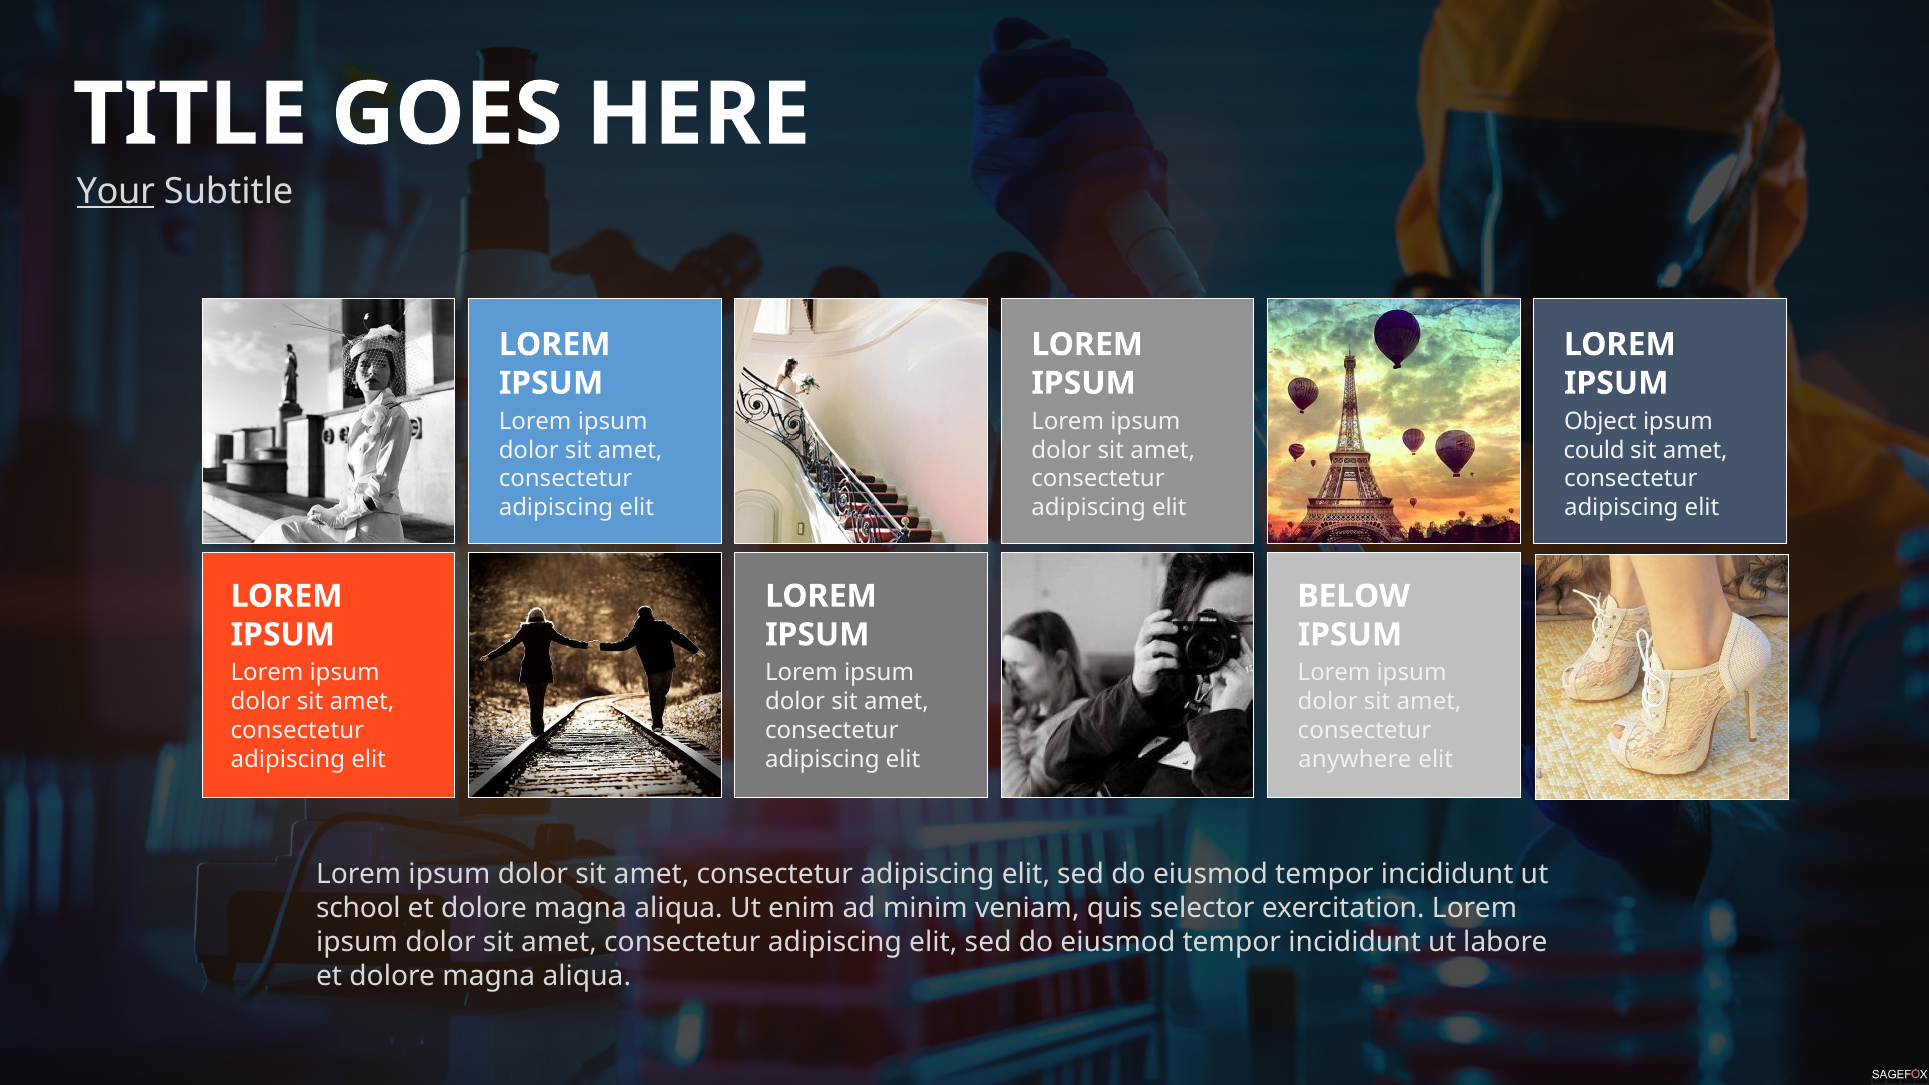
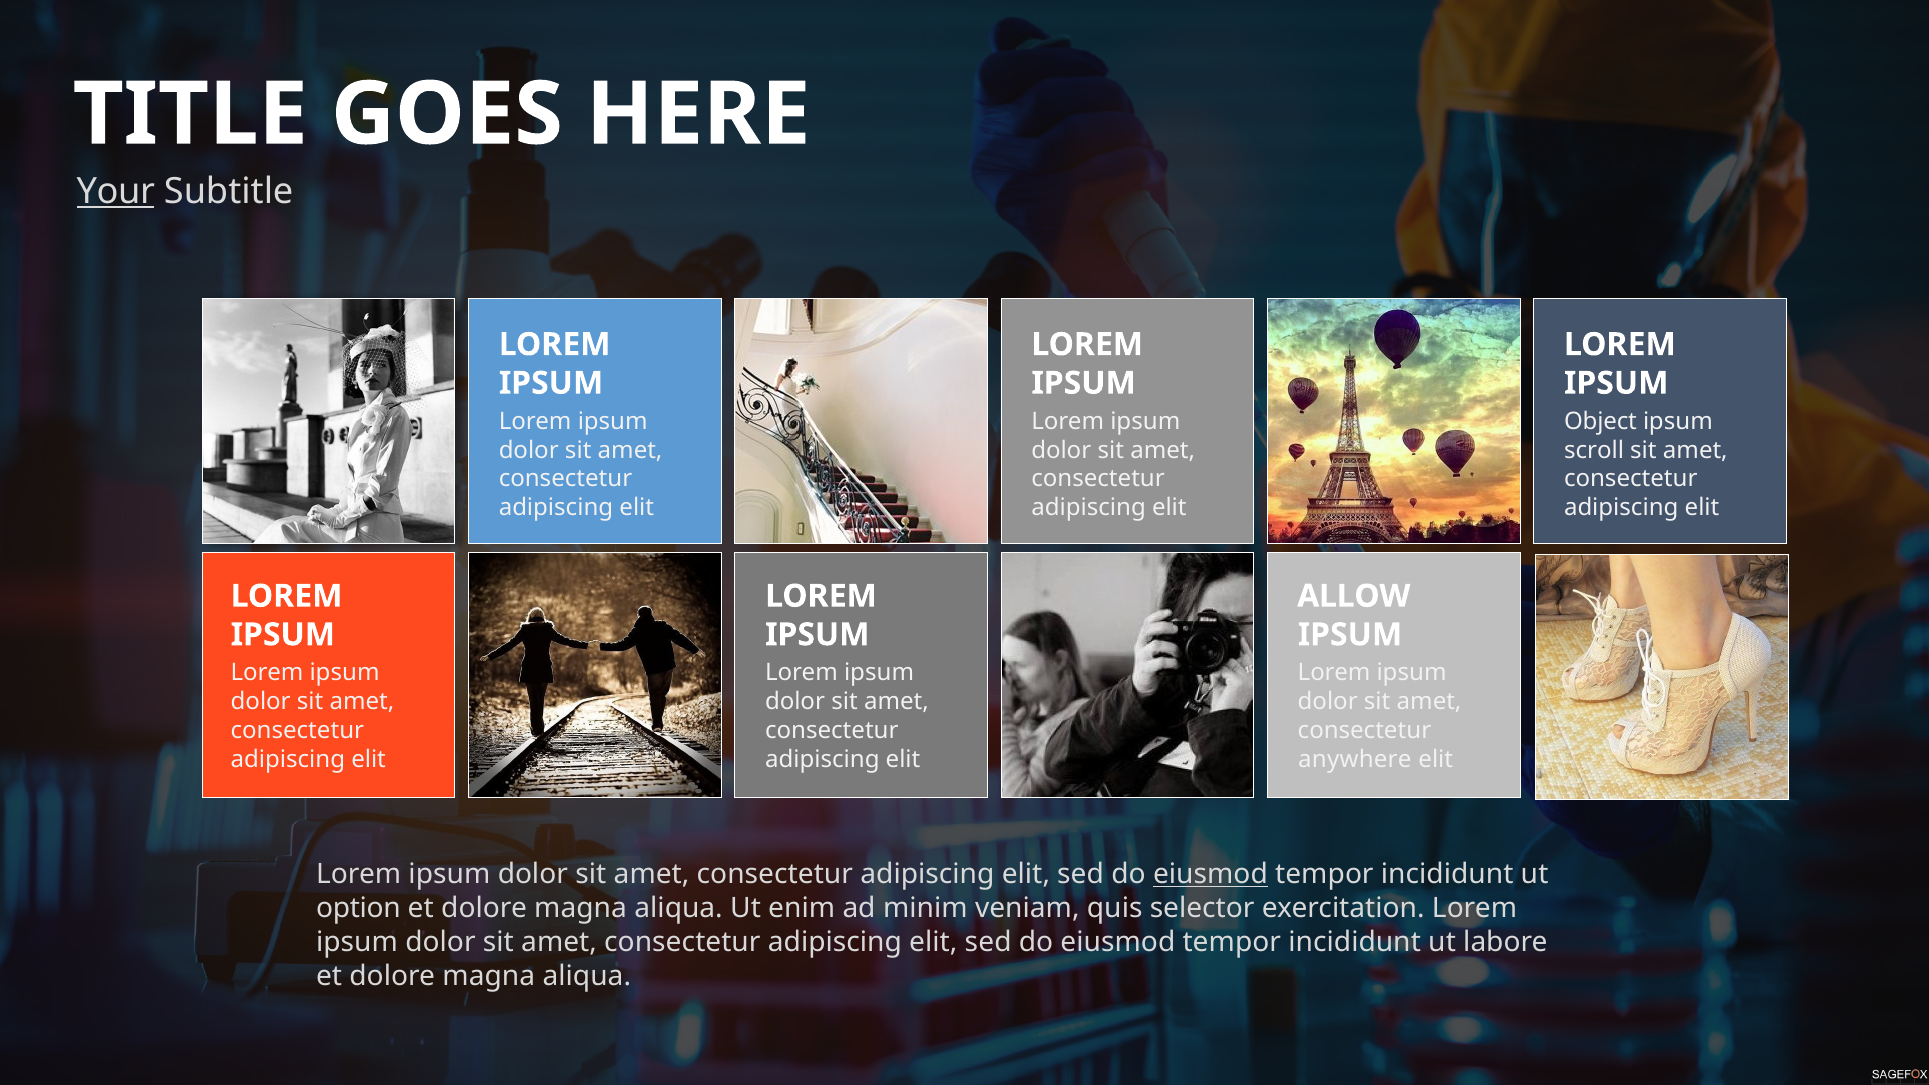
could: could -> scroll (1594, 450)
BELOW: BELOW -> ALLOW (1354, 596)
eiusmod underline: none -> present (1210, 874)
school: school -> option (358, 908)
